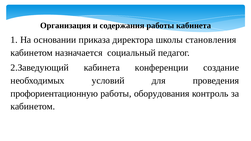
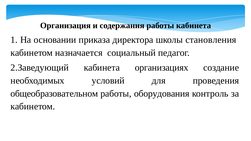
конференции: конференции -> организациях (162, 68)
профориентационную: профориентационную -> общеобразовательном (54, 94)
